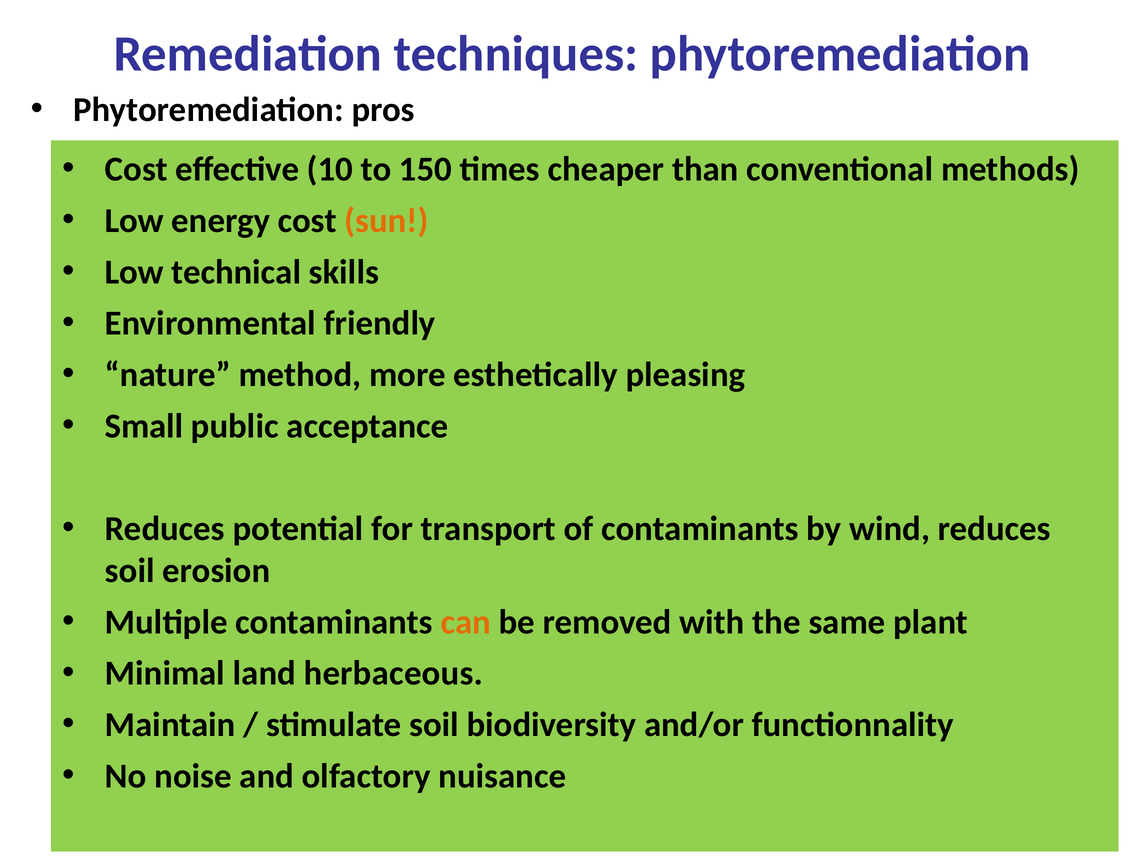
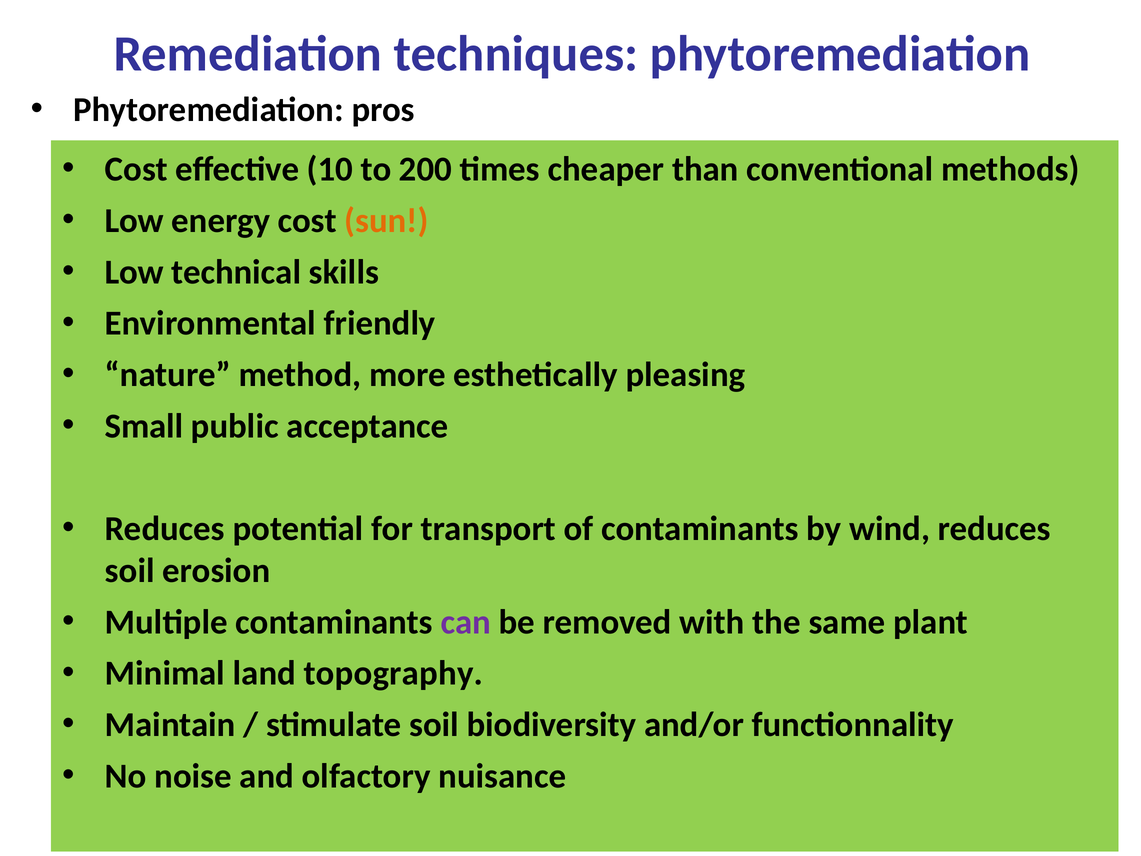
150: 150 -> 200 (425, 169)
can colour: orange -> purple (466, 622)
herbaceous: herbaceous -> topography (393, 673)
